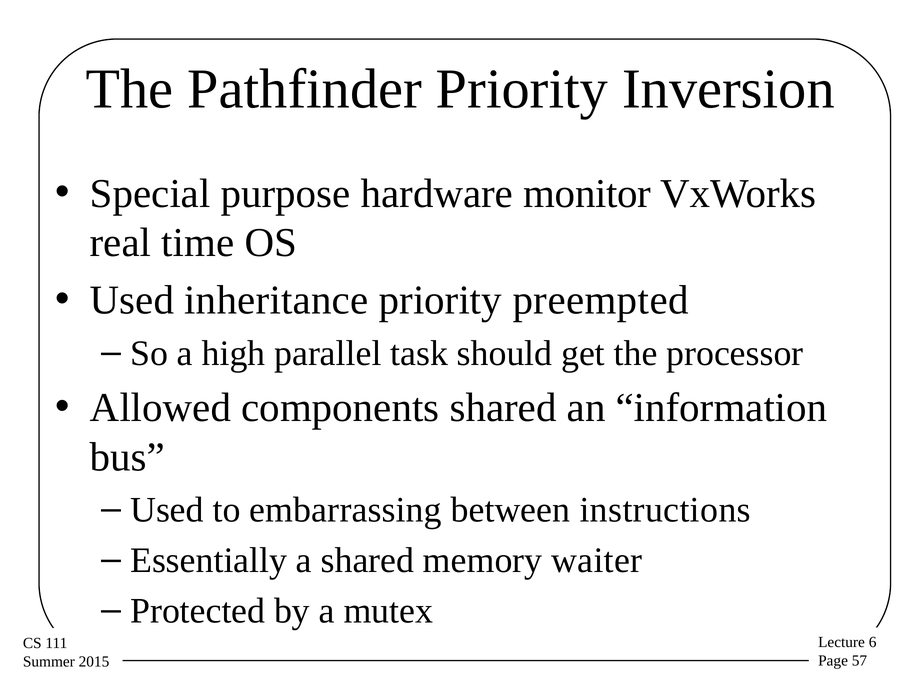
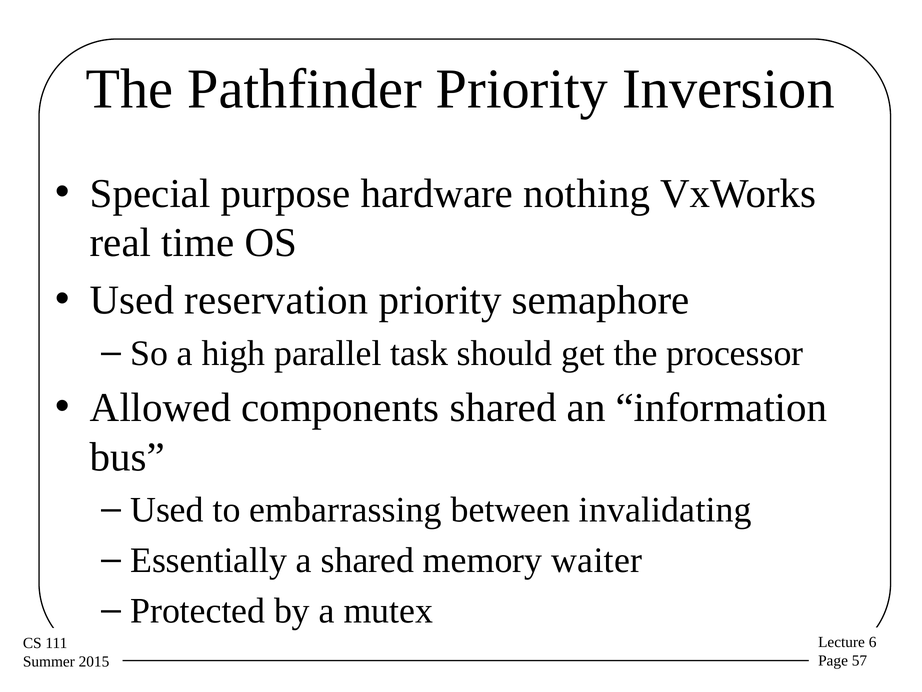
monitor: monitor -> nothing (587, 193)
inheritance: inheritance -> reservation (276, 300)
preempted: preempted -> semaphore (601, 300)
instructions: instructions -> invalidating (665, 510)
